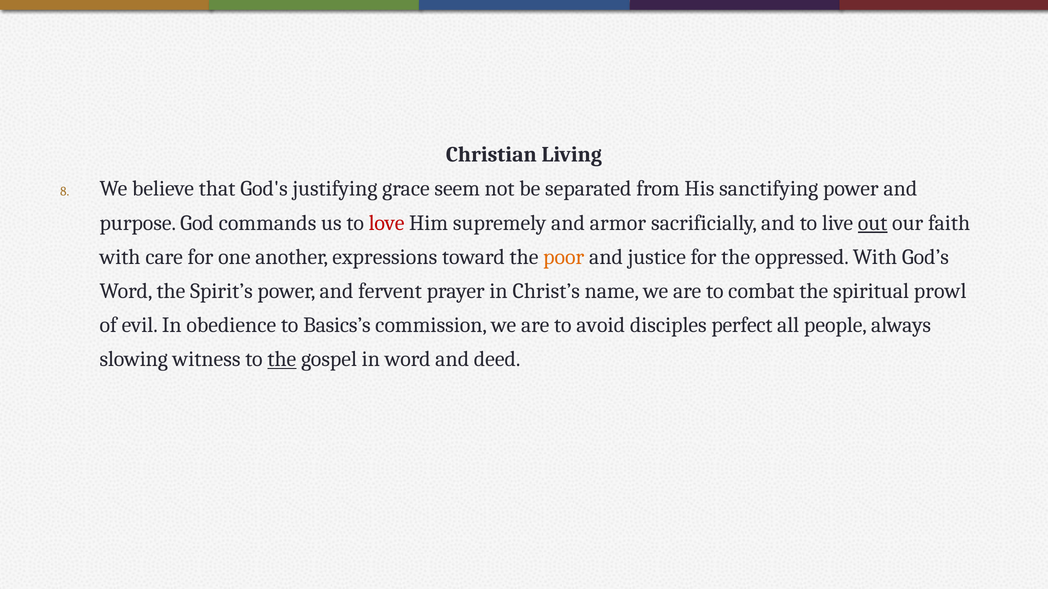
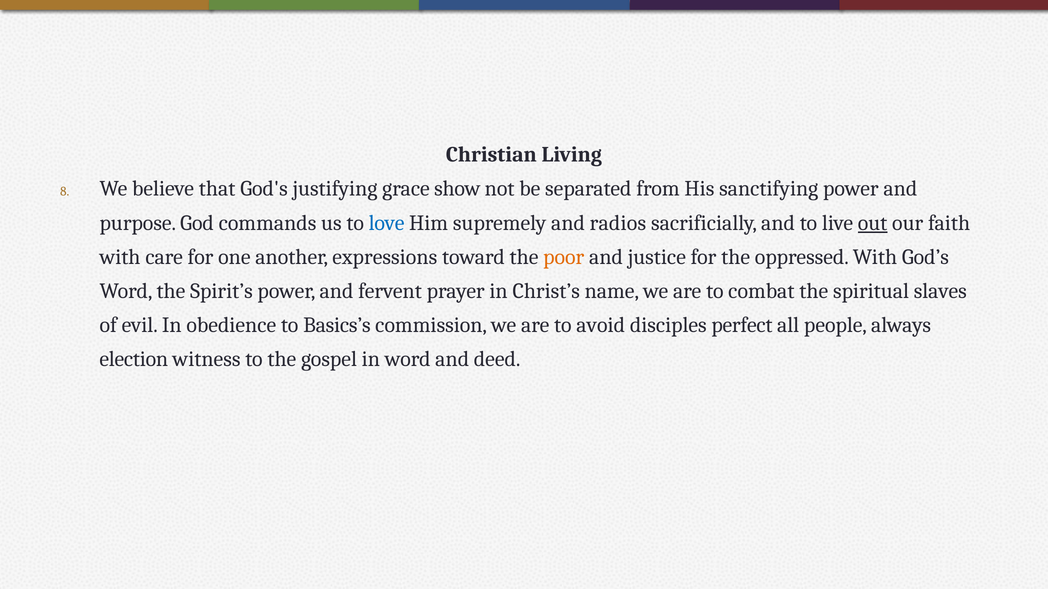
seem: seem -> show (457, 189)
love colour: red -> blue (387, 223)
armor: armor -> radios (618, 223)
prowl: prowl -> slaves (940, 291)
slowing: slowing -> election (134, 359)
the underline: present -> none (282, 359)
